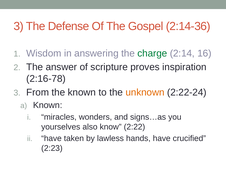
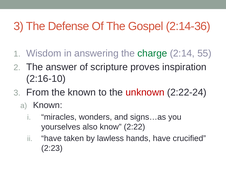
16: 16 -> 55 (204, 53)
2:16-78: 2:16-78 -> 2:16-10 (46, 78)
unknown colour: orange -> red (145, 92)
